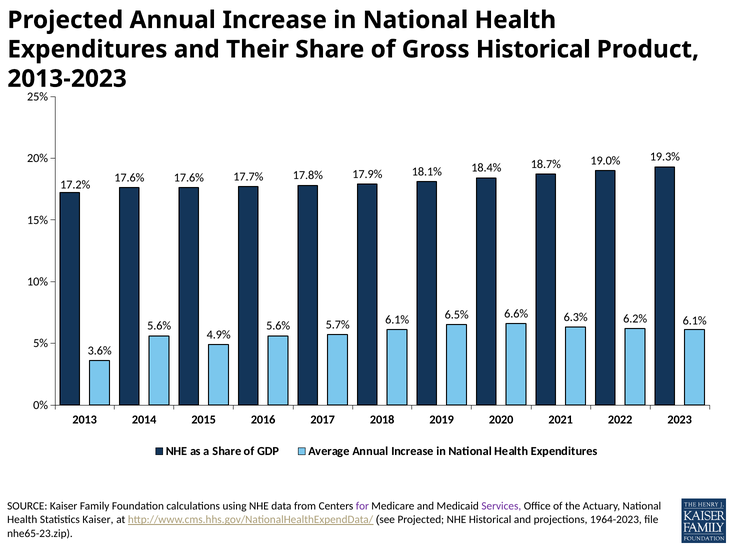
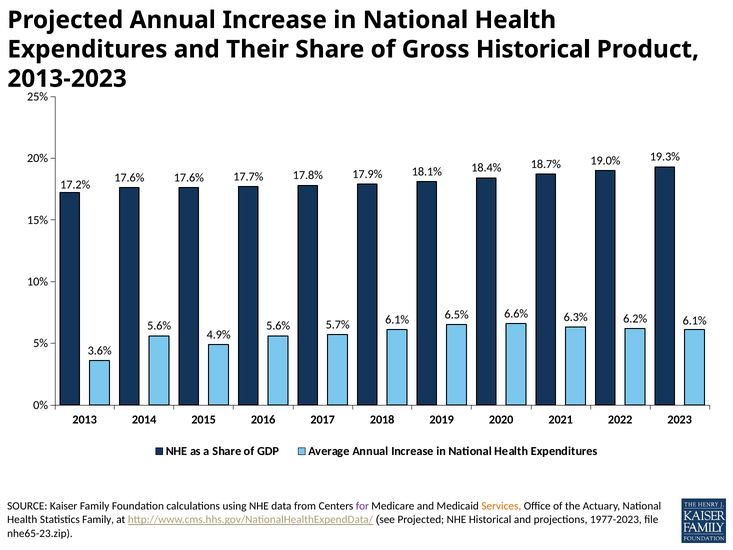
Services colour: purple -> orange (501, 506)
Statistics Kaiser: Kaiser -> Family (98, 519)
1964-2023: 1964-2023 -> 1977-2023 (616, 519)
